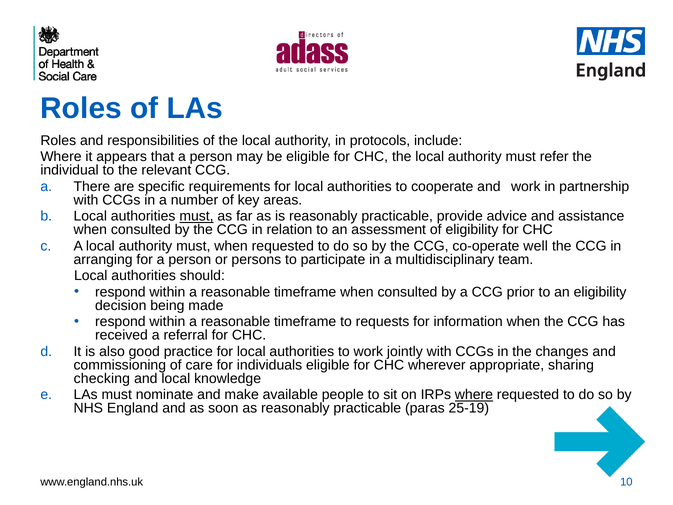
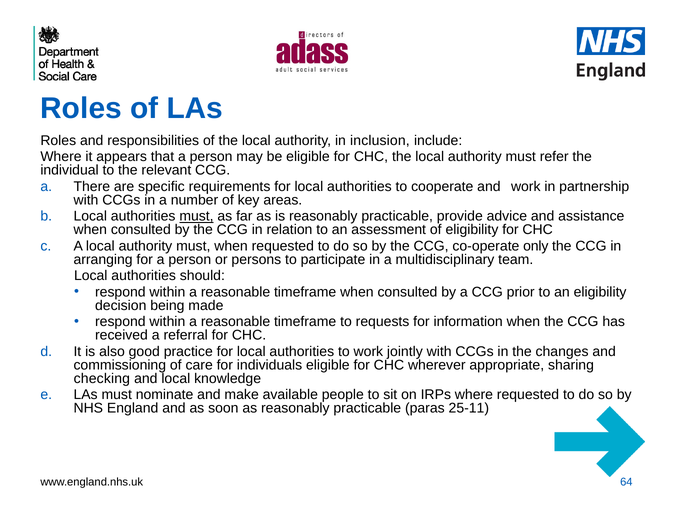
protocols: protocols -> inclusion (380, 141)
well: well -> only (536, 246)
where underline: present -> none (474, 395)
25-19: 25-19 -> 25-11 (469, 408)
10: 10 -> 64 (626, 482)
